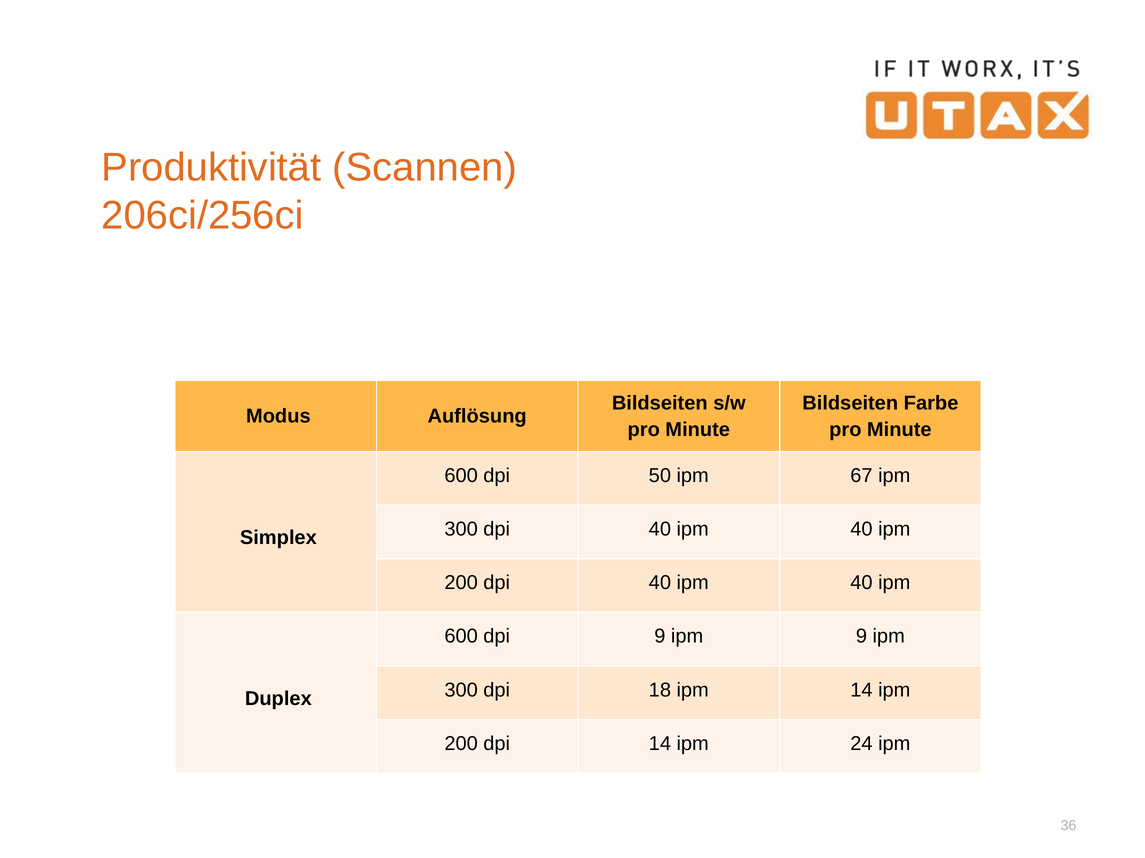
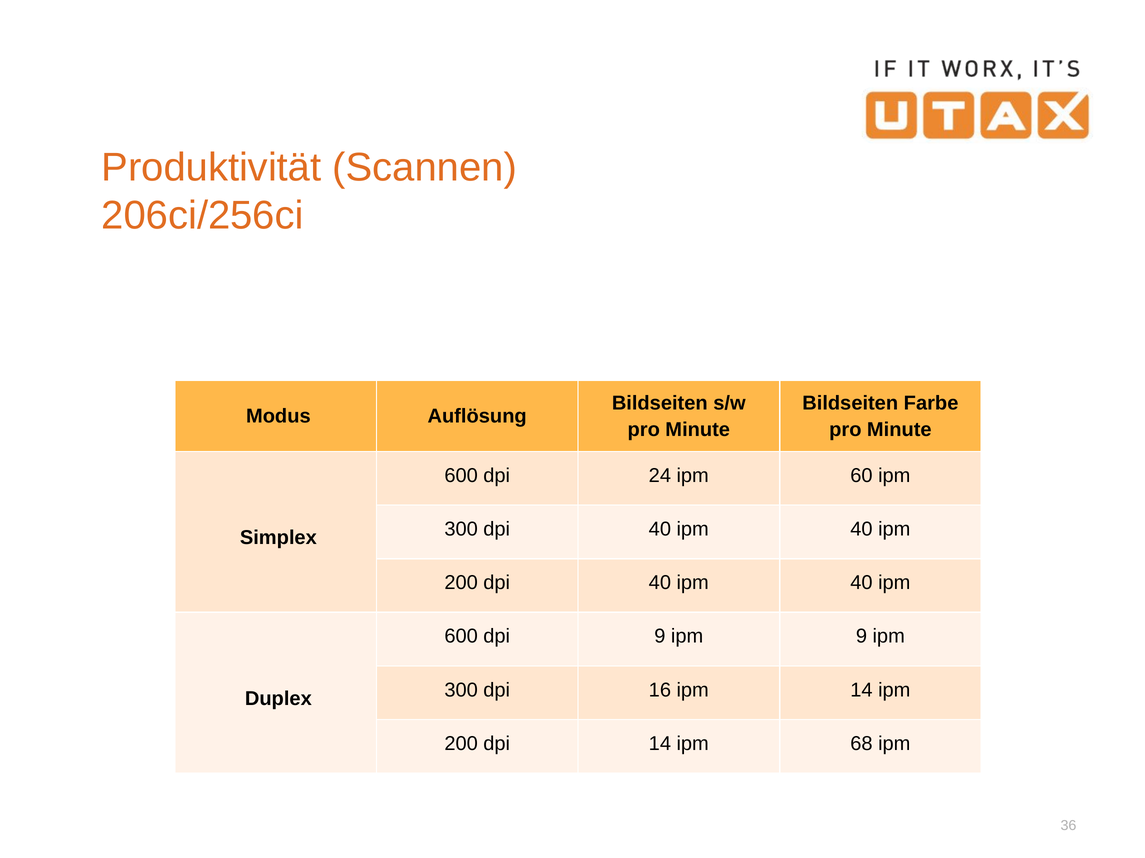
50: 50 -> 24 (660, 476)
67: 67 -> 60 (861, 476)
18: 18 -> 16 (660, 690)
24: 24 -> 68 (861, 744)
